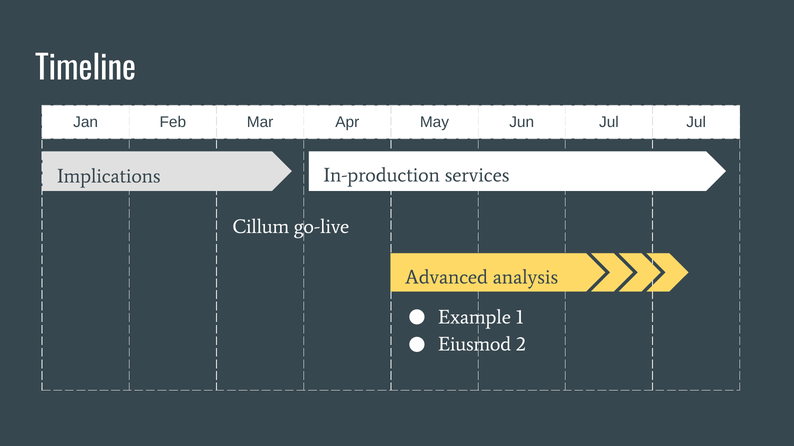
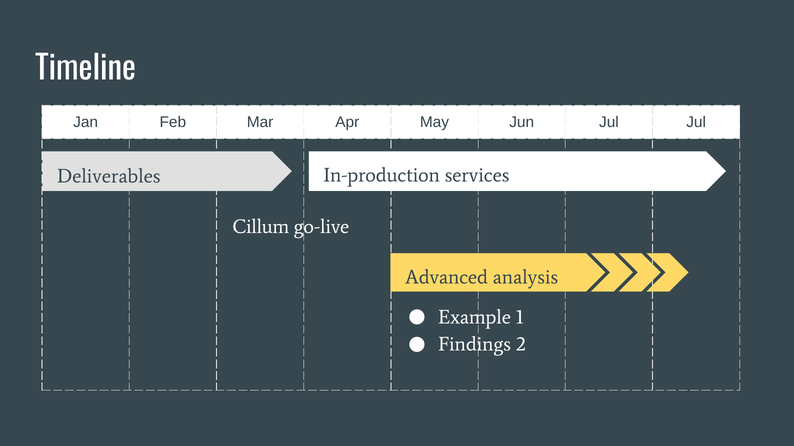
Implications: Implications -> Deliverables (109, 176)
Eiusmod: Eiusmod -> Findings (475, 345)
